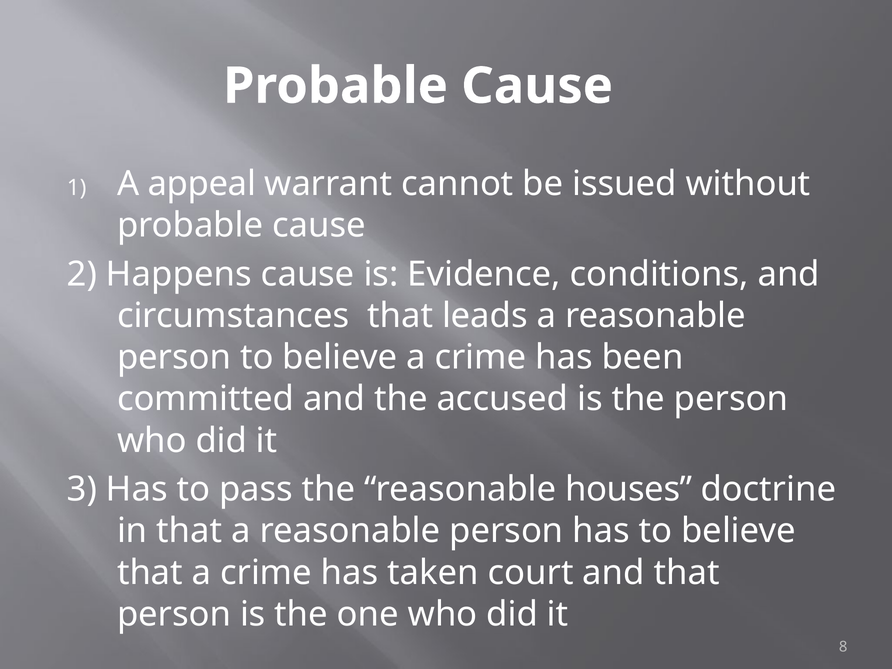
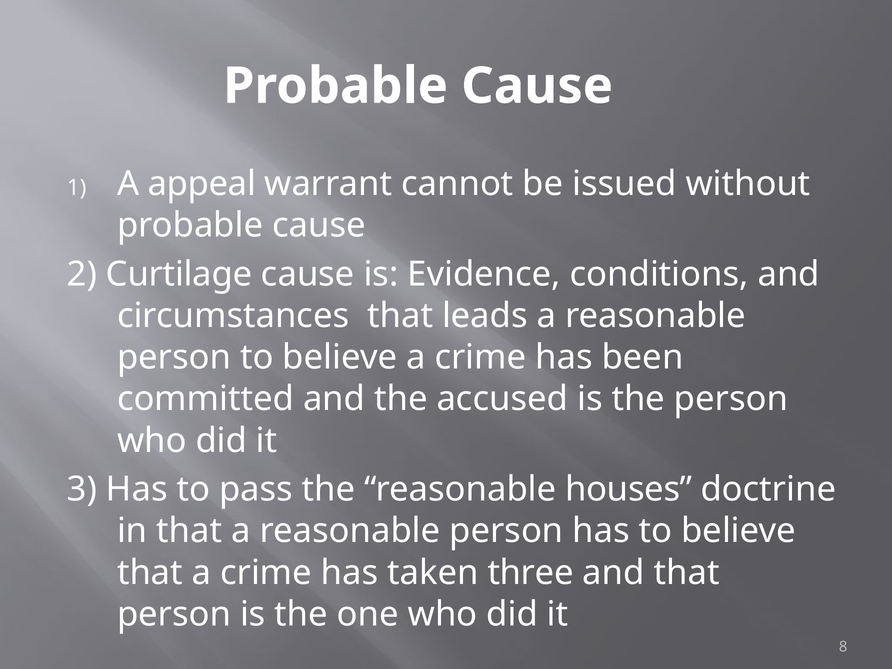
Happens: Happens -> Curtilage (179, 274)
court: court -> three (531, 573)
